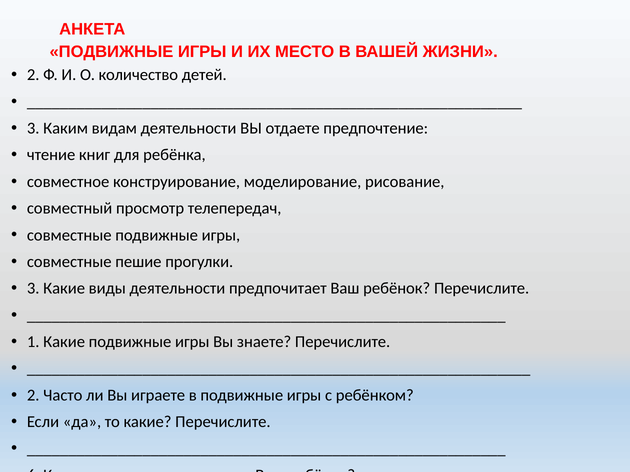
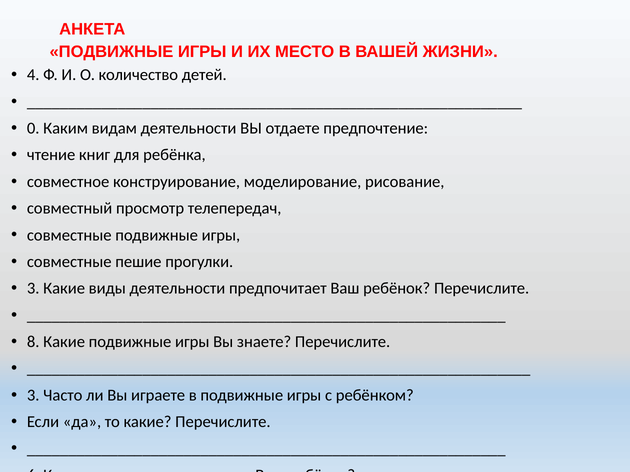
2: 2 -> 4 (33, 75)
3: 3 -> 0 (33, 128)
1: 1 -> 8 (33, 342)
2: 2 -> 3 (33, 396)
